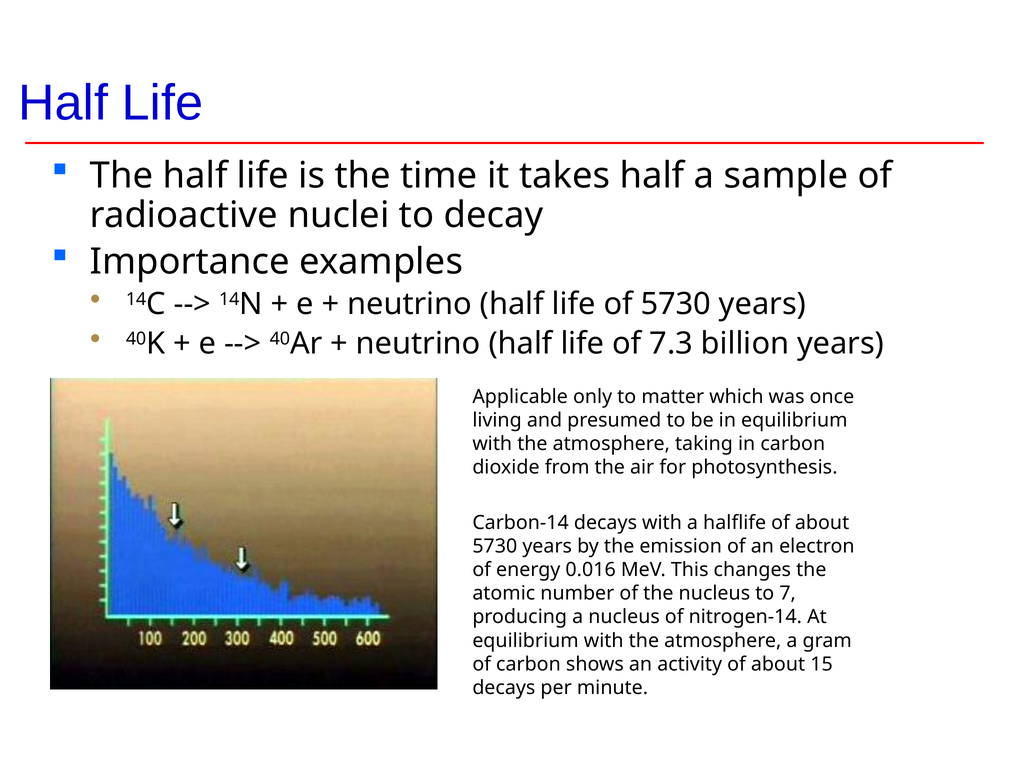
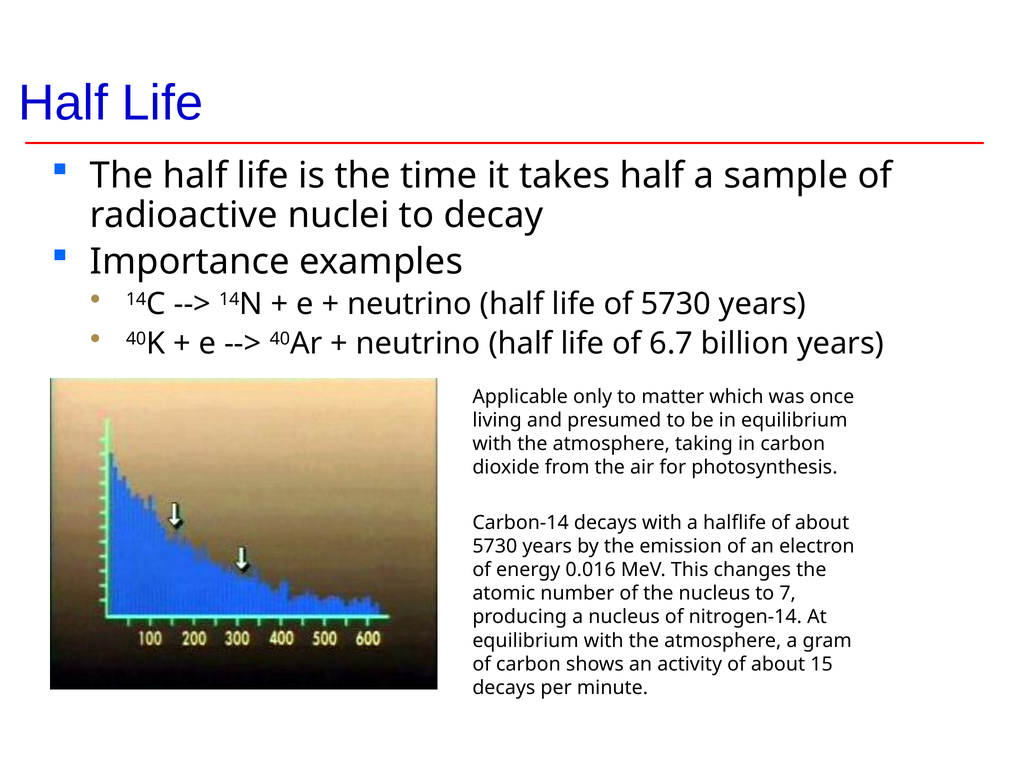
7.3: 7.3 -> 6.7 (671, 344)
